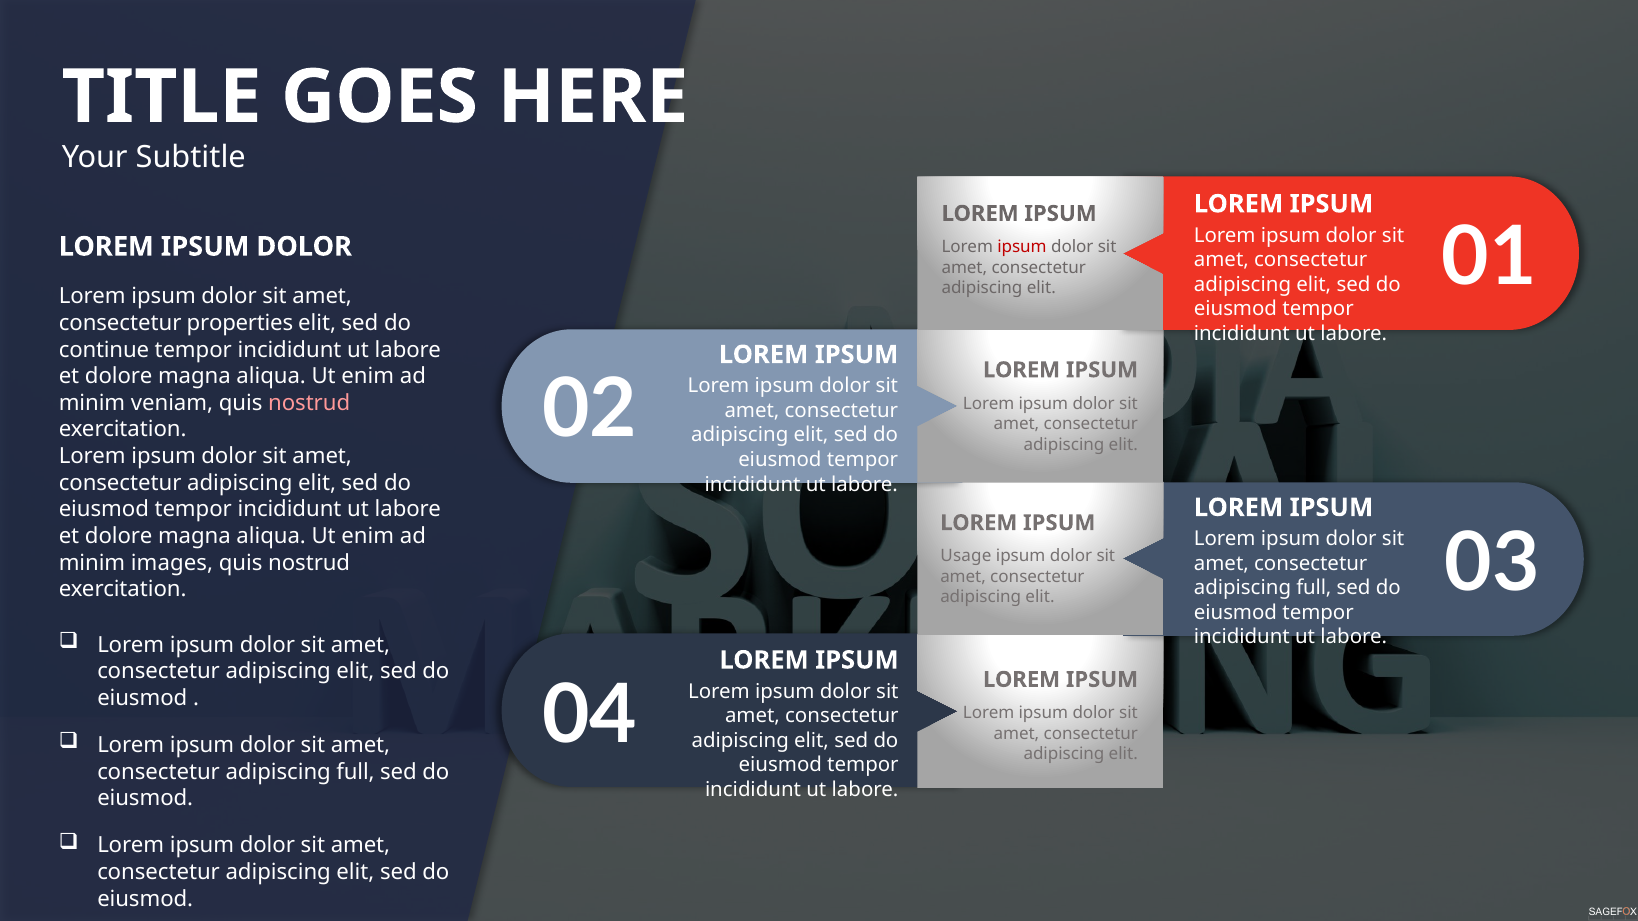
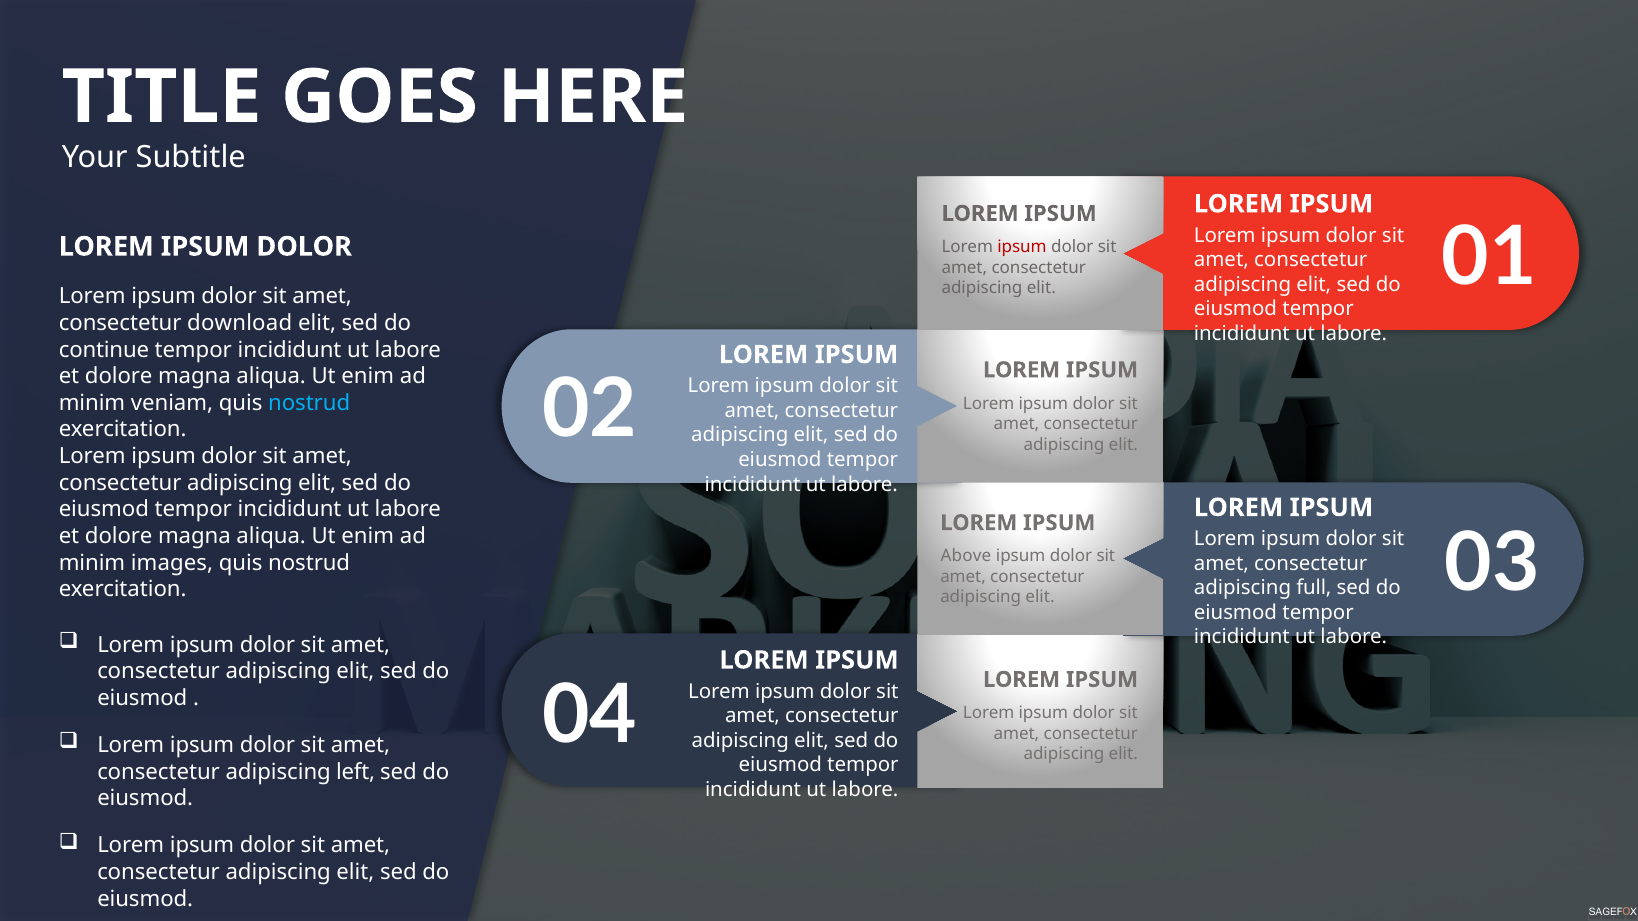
properties: properties -> download (240, 323)
nostrud colour: pink -> light blue (309, 403)
Usage: Usage -> Above (966, 557)
full: full -> left (356, 772)
